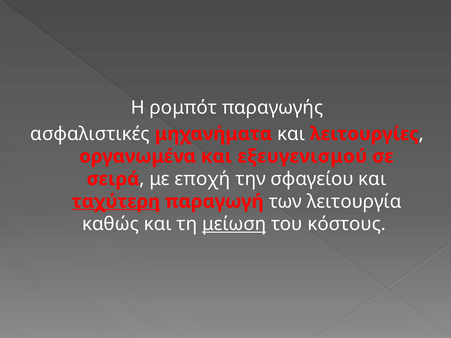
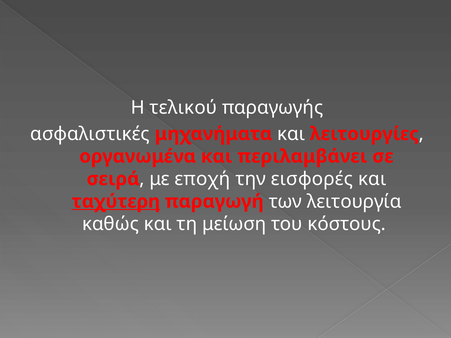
ρομπότ: ρομπότ -> τελικού (183, 108)
εξευγενισμού: εξευγενισμού -> περιλαμβάνει (302, 157)
σφαγείου: σφαγείου -> εισφορές (312, 179)
μείωση underline: present -> none (234, 224)
